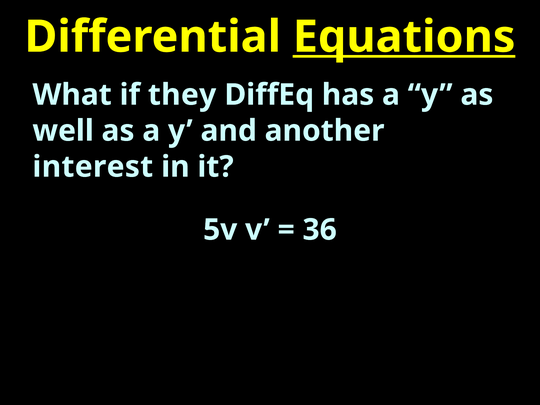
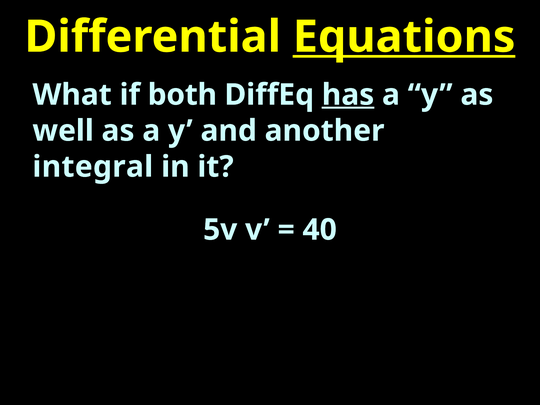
they: they -> both (182, 95)
has underline: none -> present (348, 95)
interest: interest -> integral (93, 167)
36: 36 -> 40 (320, 230)
